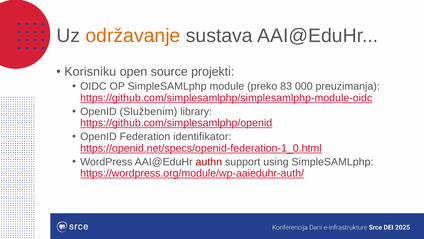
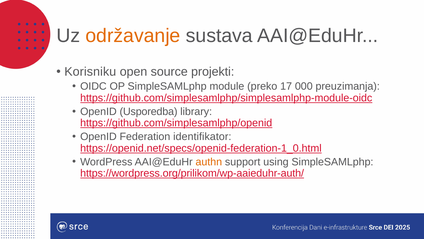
83: 83 -> 17 (286, 86)
Službenim: Službenim -> Usporedba (149, 111)
authn colour: red -> orange (209, 162)
https://wordpress.org/module/wp-aaieduhr-auth/: https://wordpress.org/module/wp-aaieduhr-auth/ -> https://wordpress.org/prilikom/wp-aaieduhr-auth/ (192, 173)
